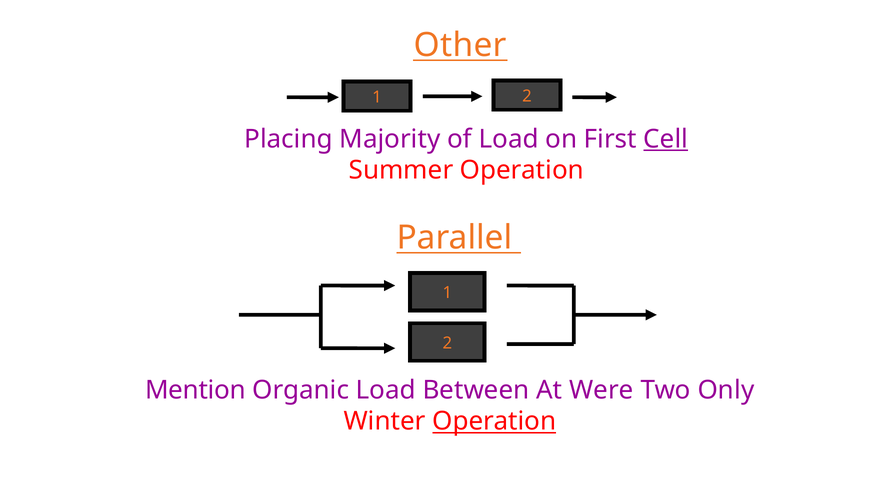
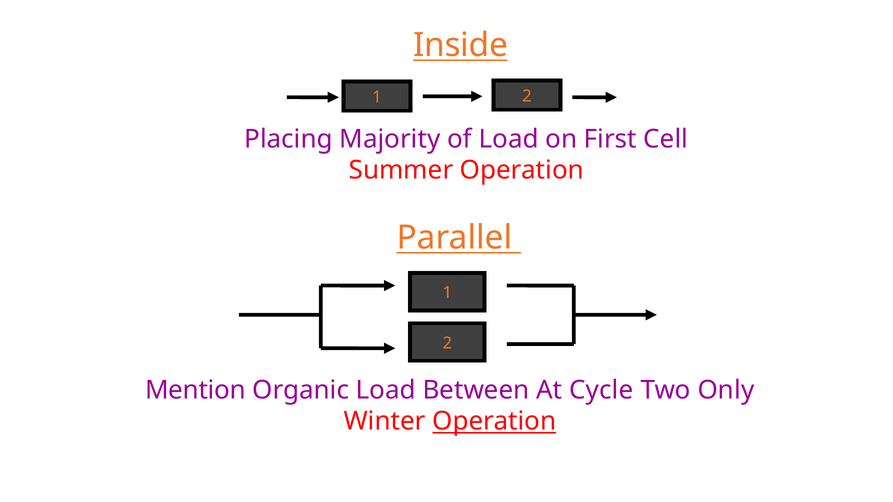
Other: Other -> Inside (460, 45)
Cell underline: present -> none (666, 139)
Were: Were -> Cycle (601, 390)
